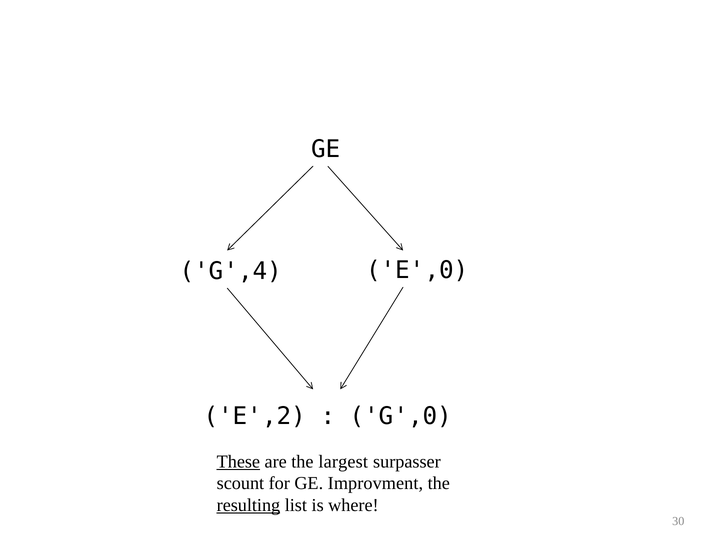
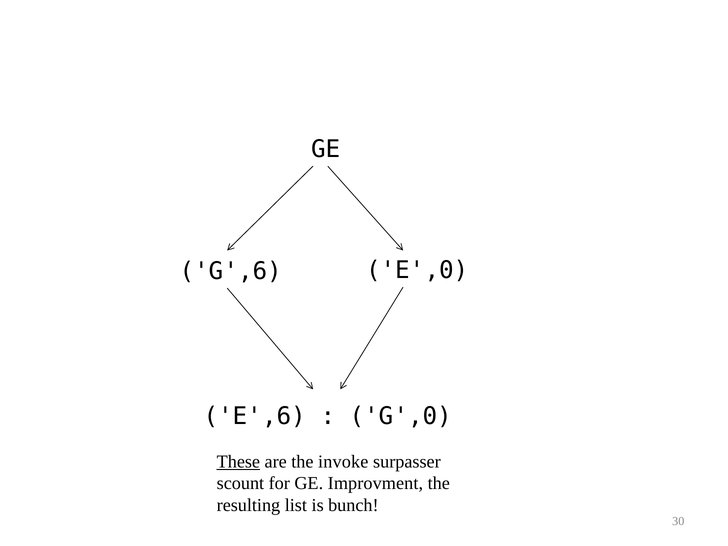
G',4: G',4 -> G',6 (231, 271)
E',2: E',2 -> E',6 (255, 416)
largest: largest -> invoke (343, 462)
resulting underline: present -> none (248, 505)
where: where -> bunch (353, 505)
